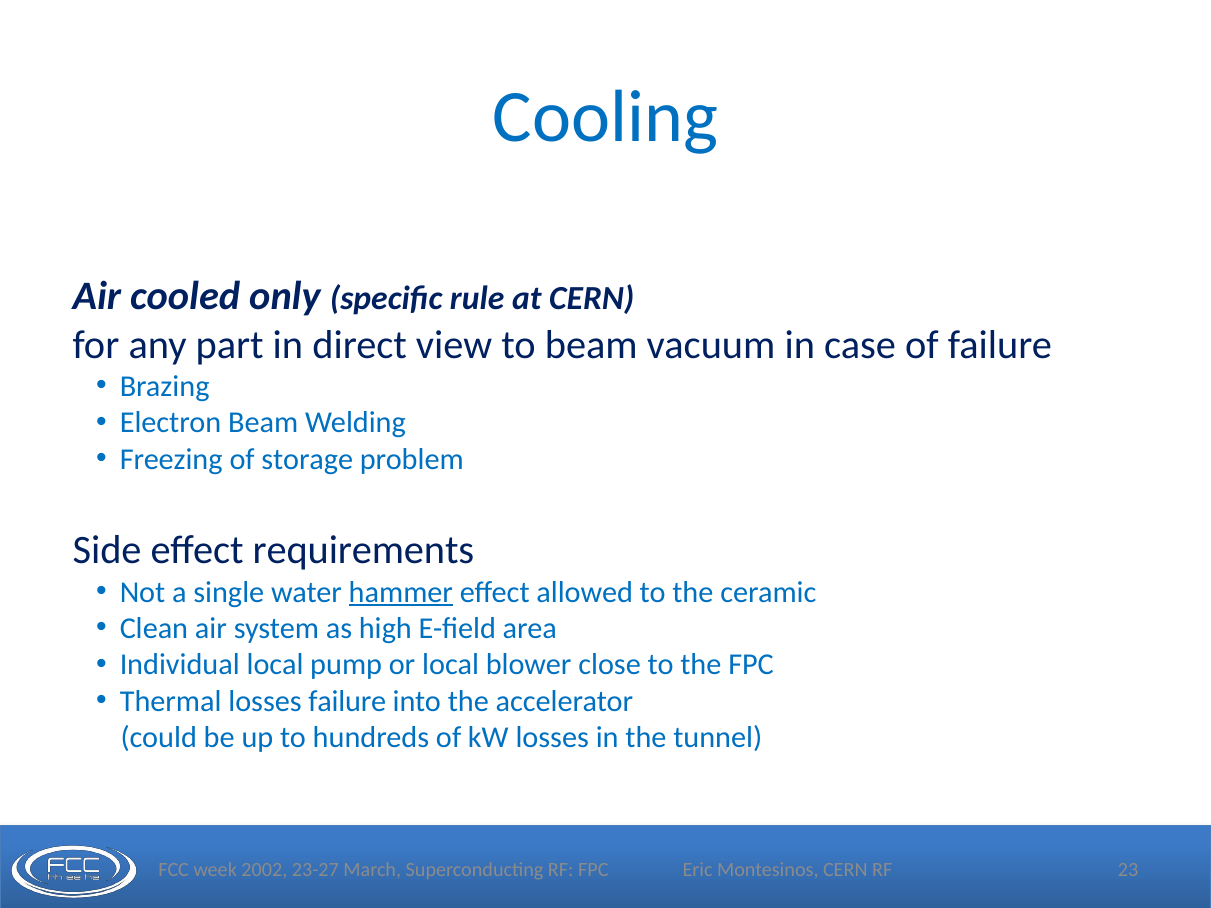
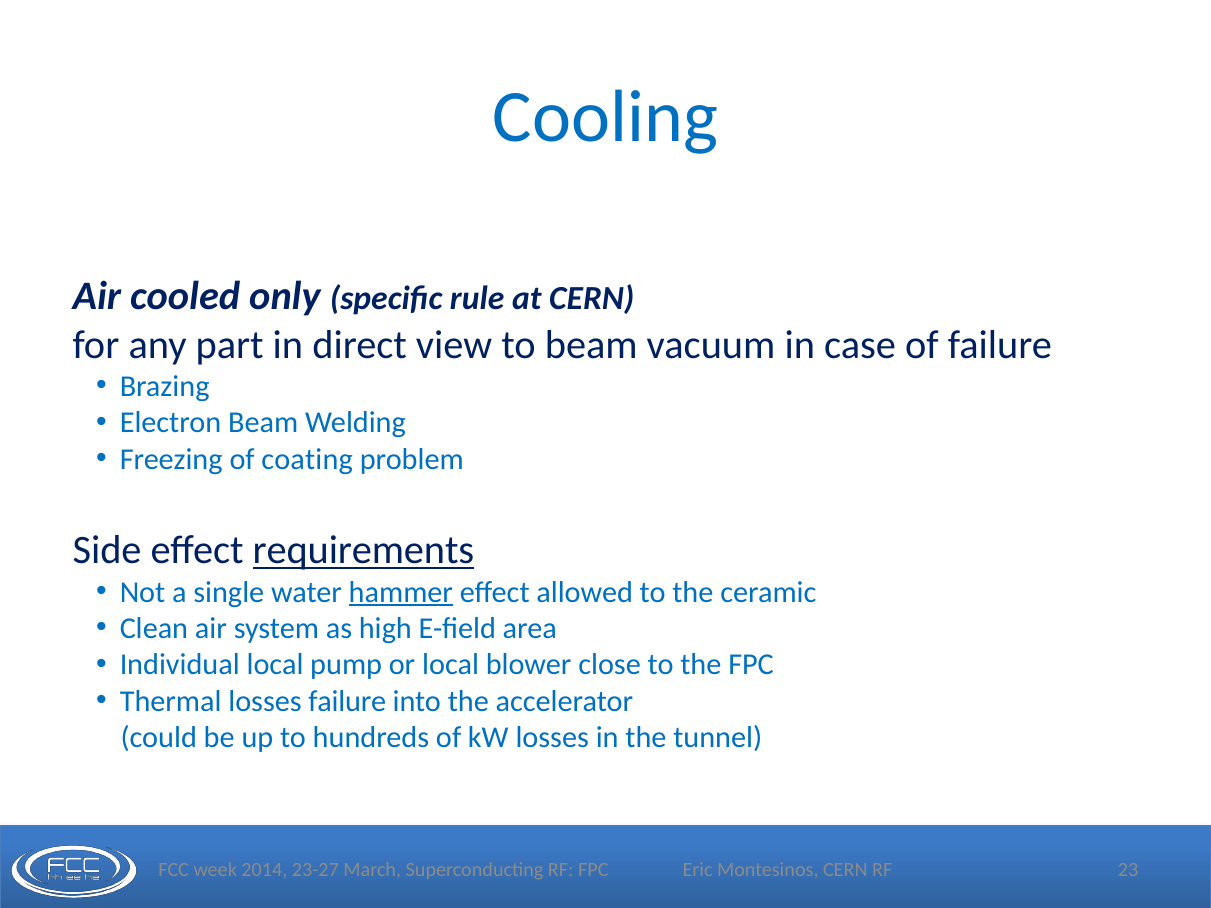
storage: storage -> coating (307, 459)
requirements underline: none -> present (363, 551)
2002: 2002 -> 2014 (264, 870)
